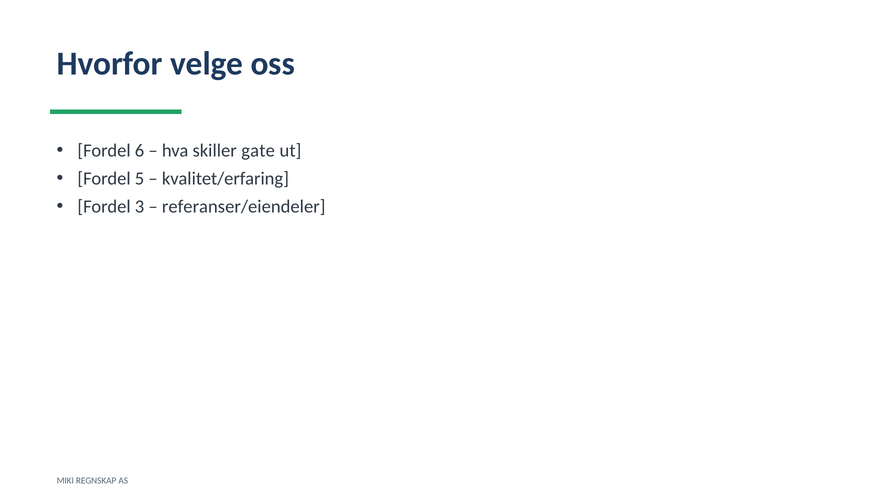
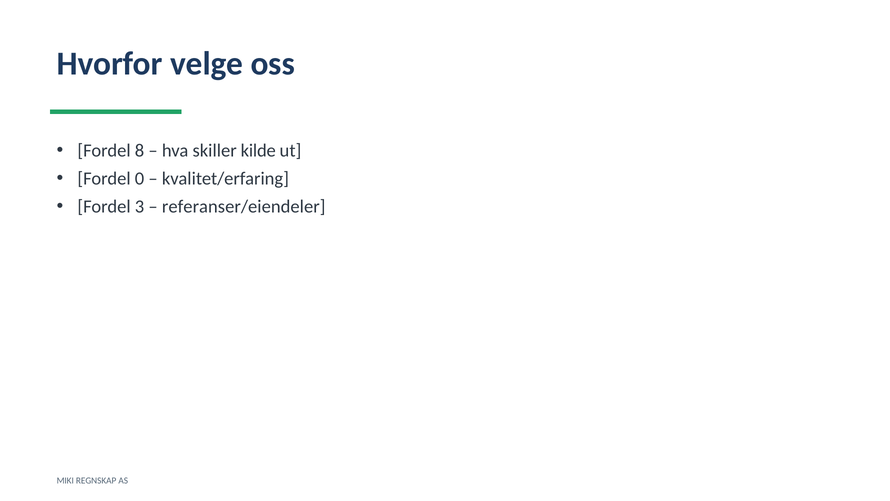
6: 6 -> 8 (140, 151)
gate: gate -> kilde (258, 151)
5: 5 -> 0 (140, 179)
